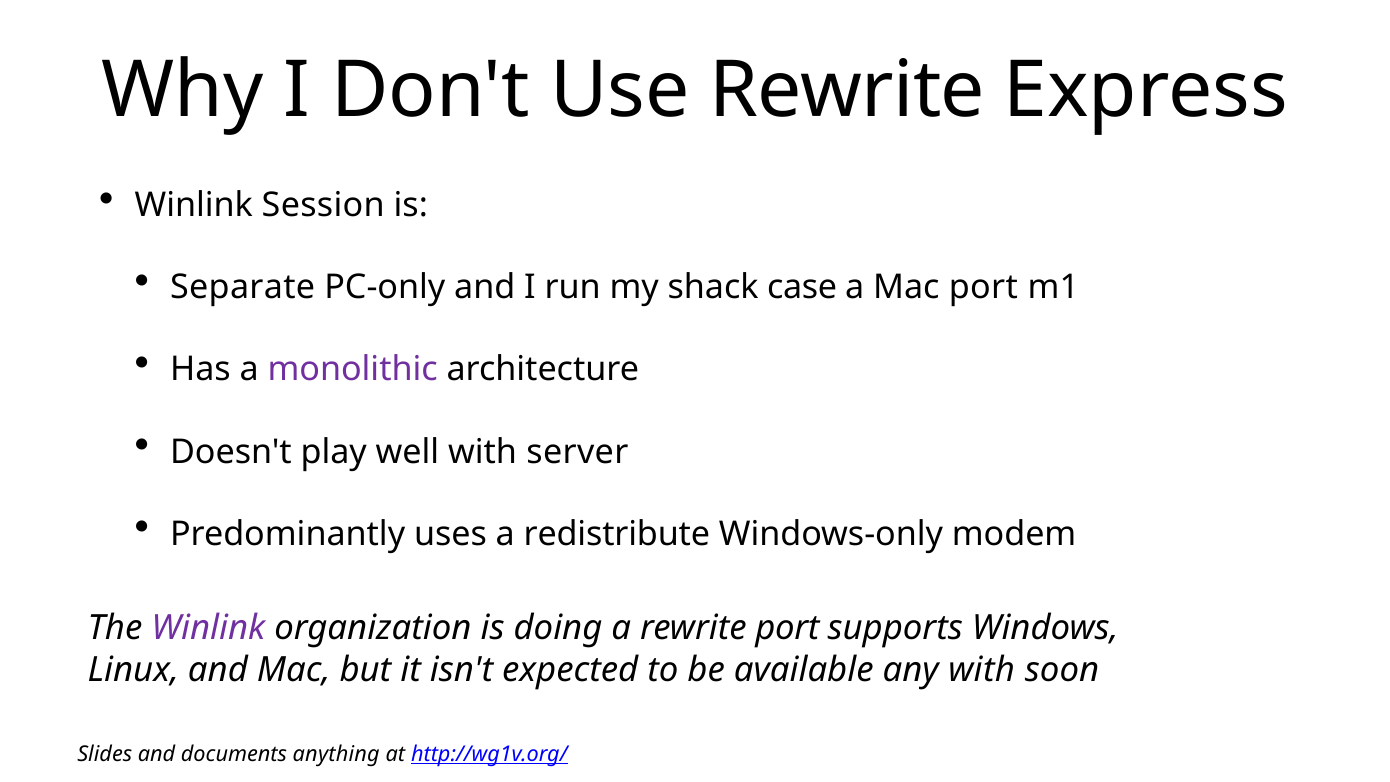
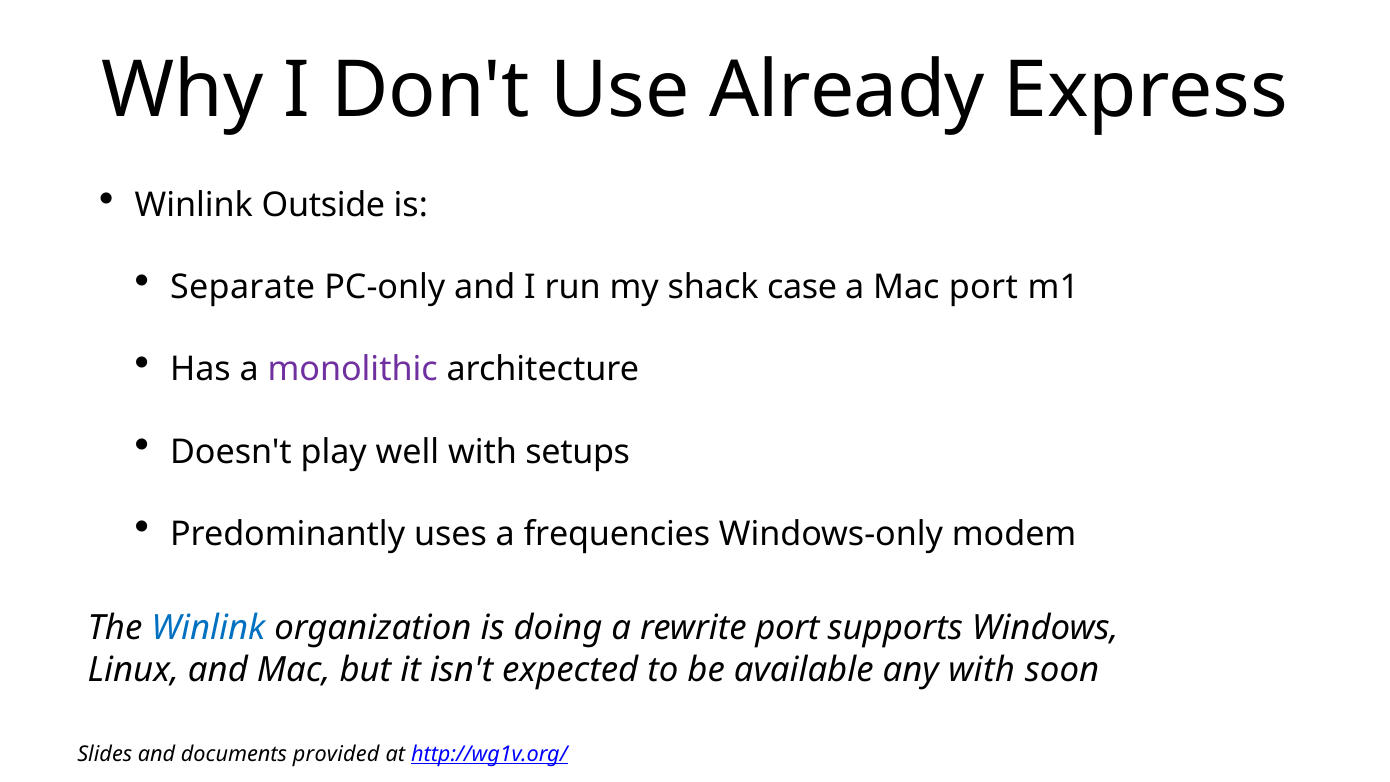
Use Rewrite: Rewrite -> Already (847, 91)
Session: Session -> Outside (323, 205)
server: server -> setups (578, 452)
redistribute: redistribute -> frequencies (617, 534)
Winlink colour: purple -> blue (208, 628)
anything: anything -> provided (336, 754)
